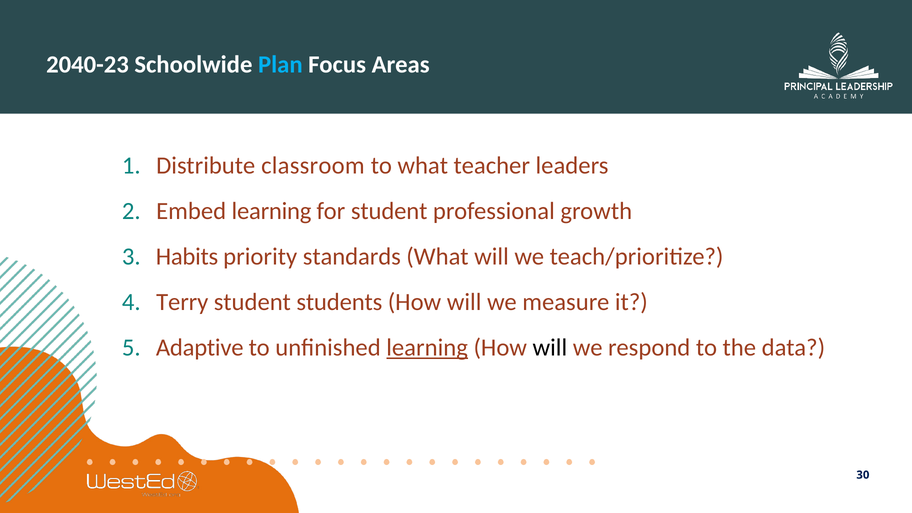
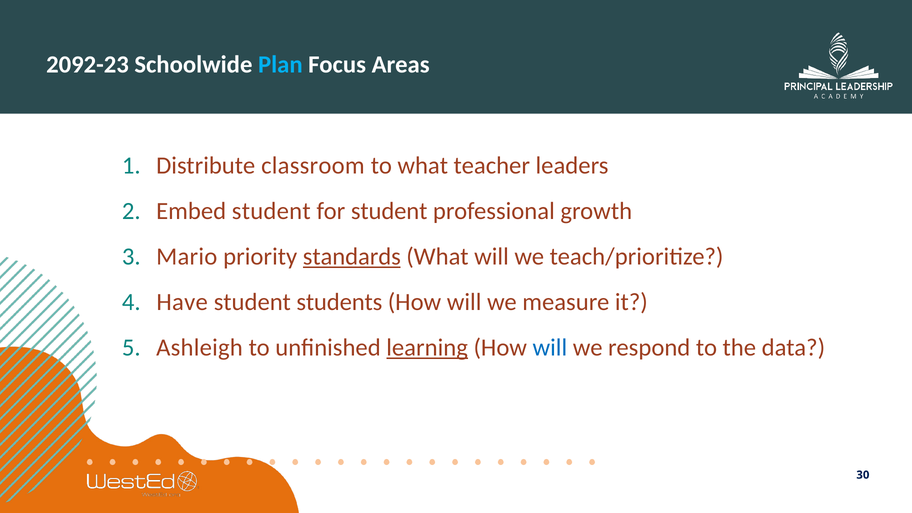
2040-23: 2040-23 -> 2092-23 (88, 65)
Embed learning: learning -> student (271, 211)
Habits: Habits -> Mario (187, 257)
standards underline: none -> present (352, 257)
Terry: Terry -> Have (182, 302)
Adaptive: Adaptive -> Ashleigh (200, 348)
will colour: black -> blue (550, 348)
